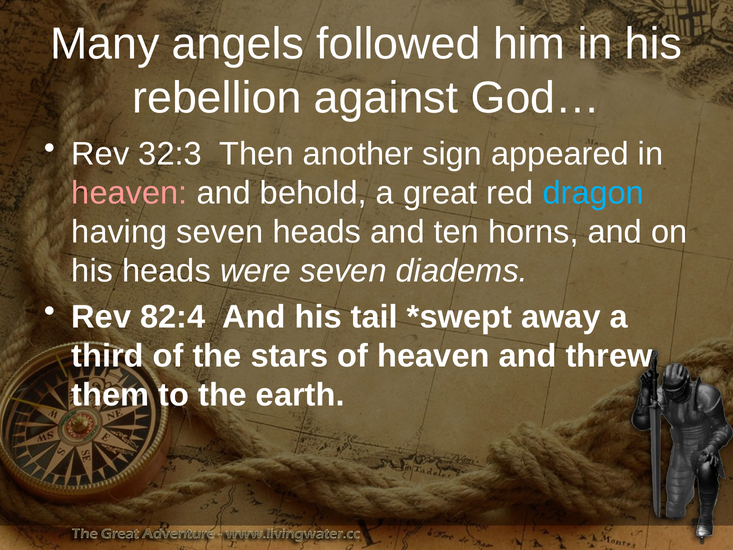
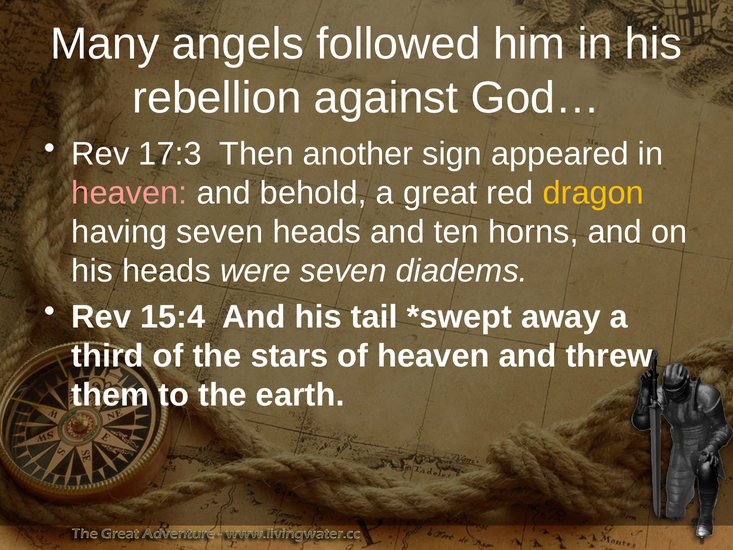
32:3: 32:3 -> 17:3 (170, 154)
dragon colour: light blue -> yellow (593, 193)
82:4: 82:4 -> 15:4 (173, 317)
